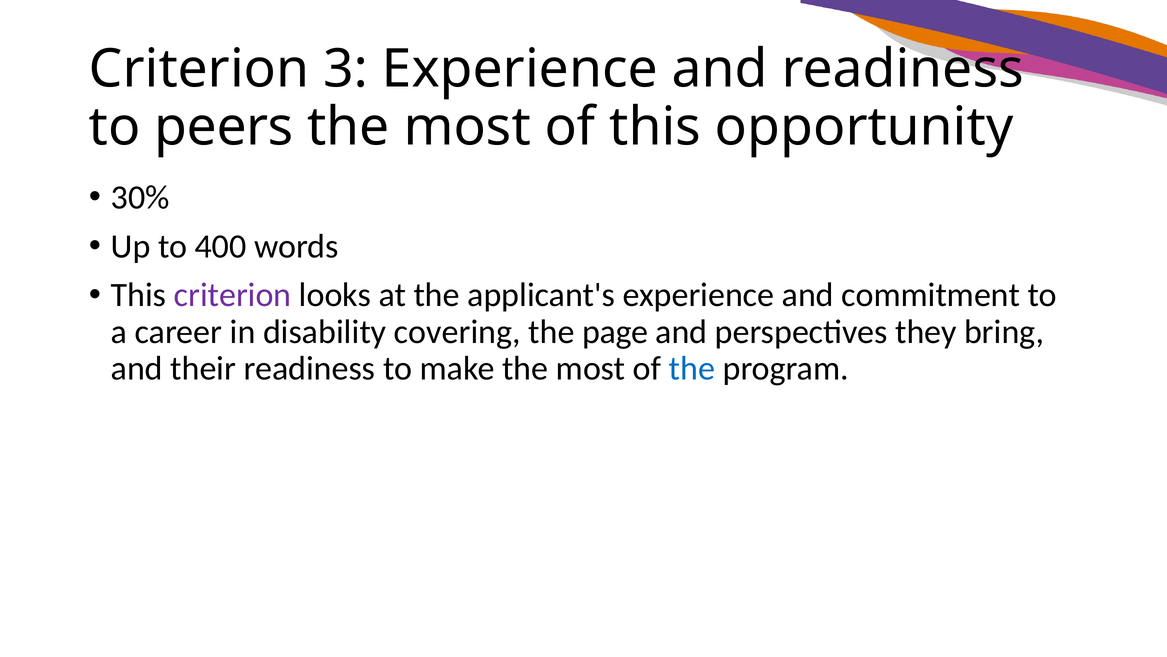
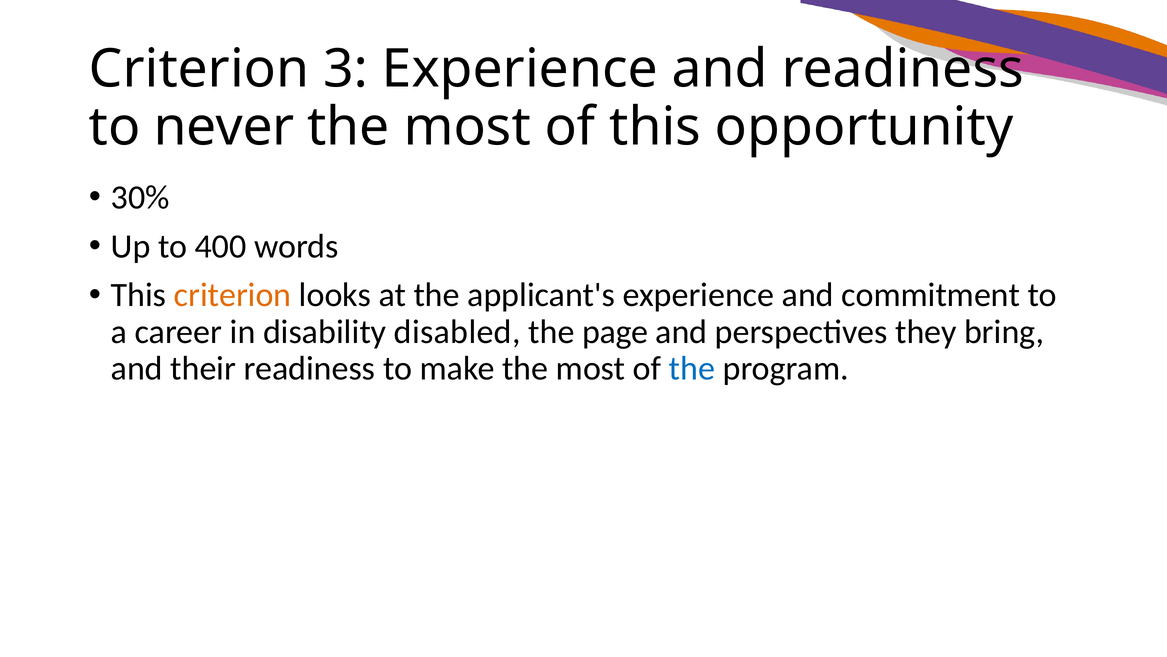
peers: peers -> never (224, 127)
criterion colour: purple -> orange (233, 295)
covering: covering -> disabled (457, 332)
